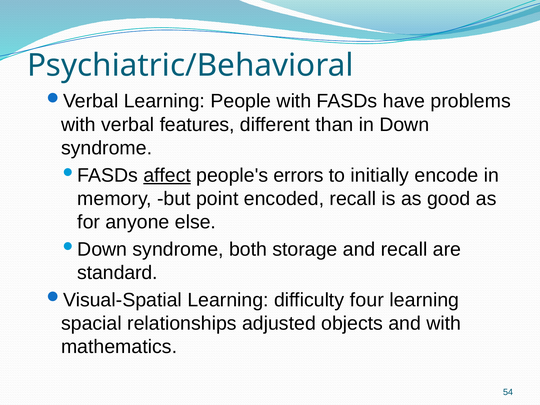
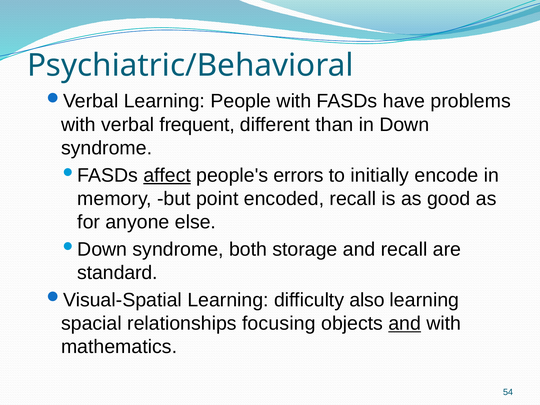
features: features -> frequent (197, 125)
four: four -> also (367, 300)
adjusted: adjusted -> focusing (279, 323)
and underline: none -> present (405, 323)
